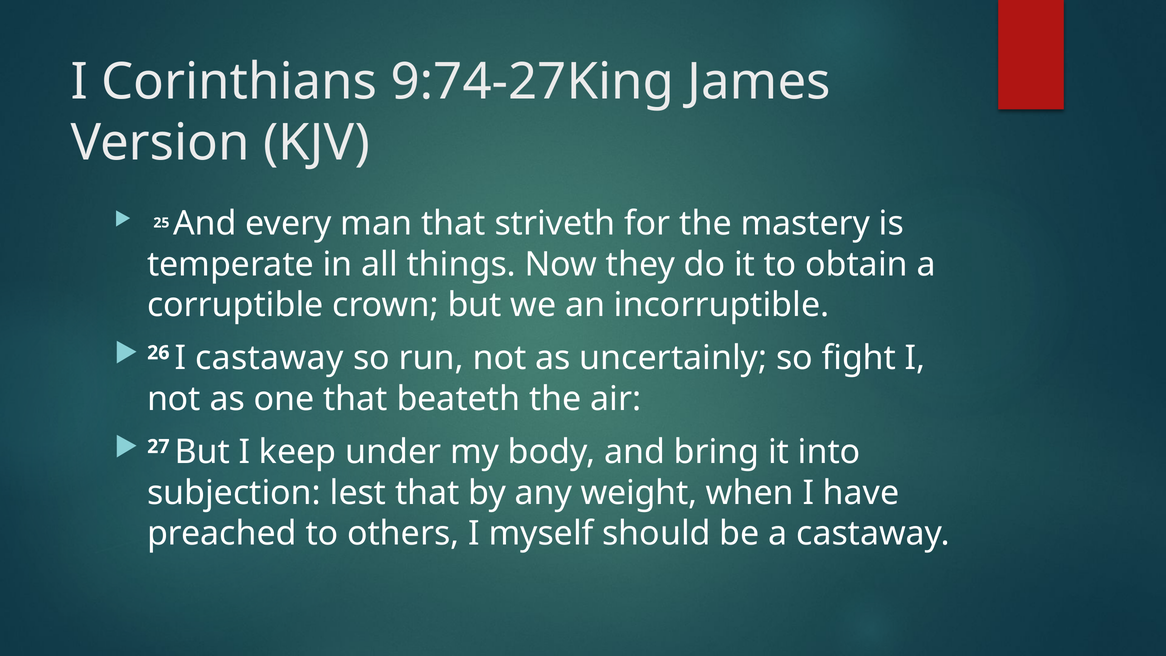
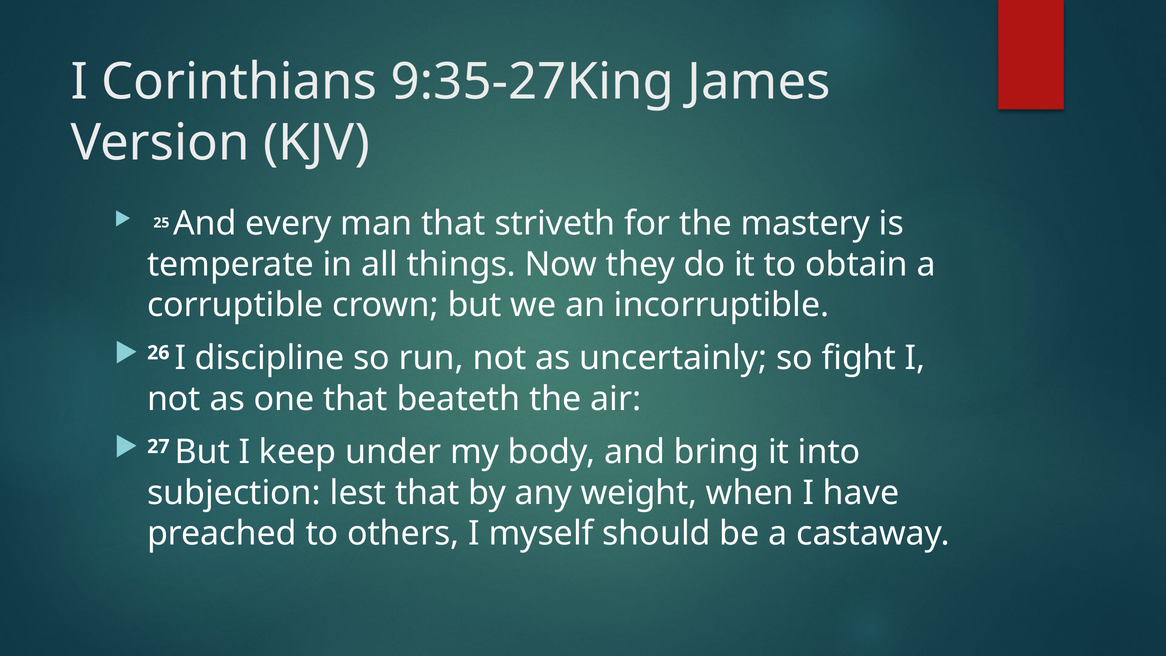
9:74-27King: 9:74-27King -> 9:35-27King (532, 82)
I castaway: castaway -> discipline (270, 358)
